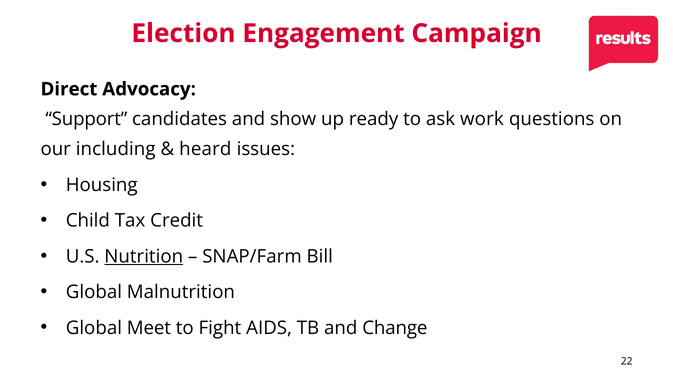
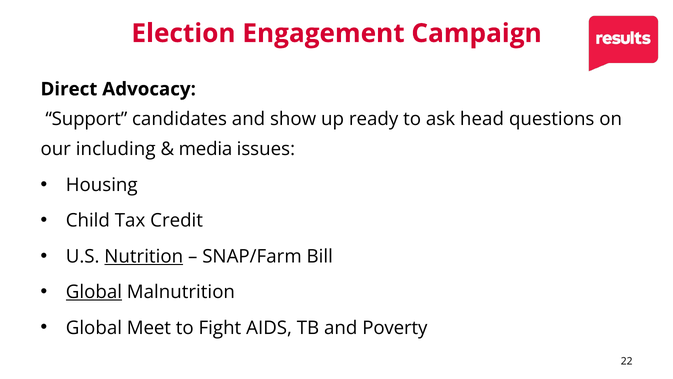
work: work -> head (482, 119)
heard: heard -> media (206, 149)
Global underline: none -> present (94, 292)
Change: Change -> Poverty (395, 327)
